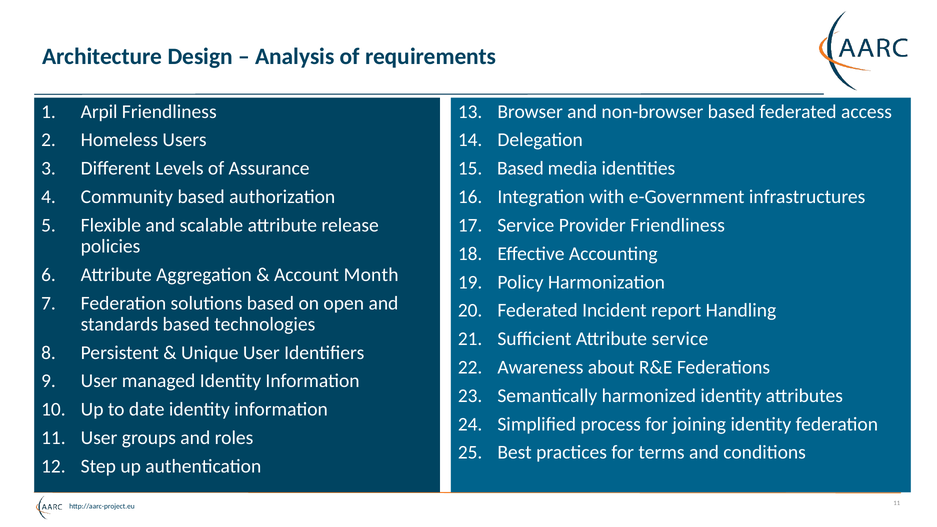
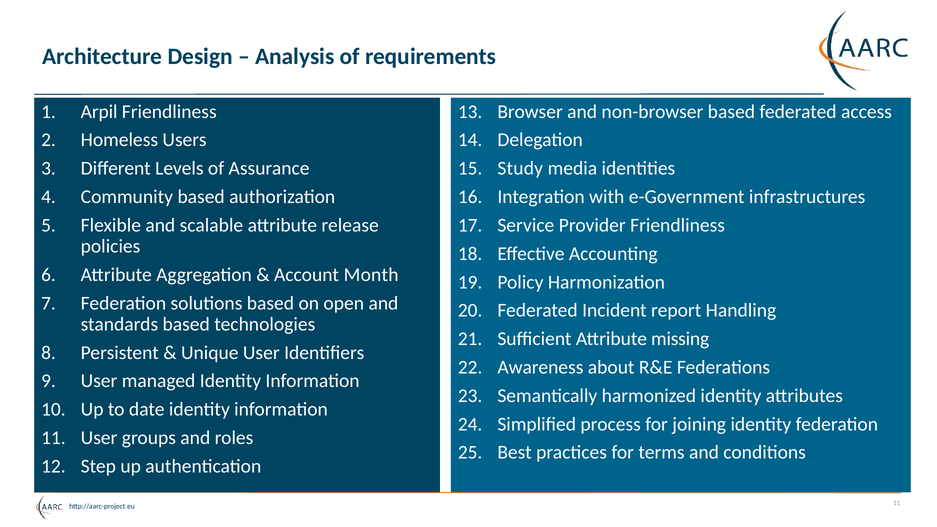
Based: Based -> Study (520, 168)
Attribute service: service -> missing (680, 339)
